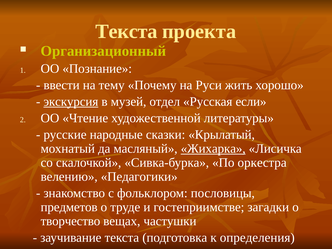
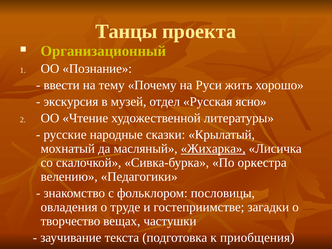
Текста: Текста -> Танцы (126, 31)
экскурсия underline: present -> none (71, 102)
если: если -> ясно (251, 102)
предметов: предметов -> овладения (69, 207)
определения: определения -> приобщения (257, 238)
